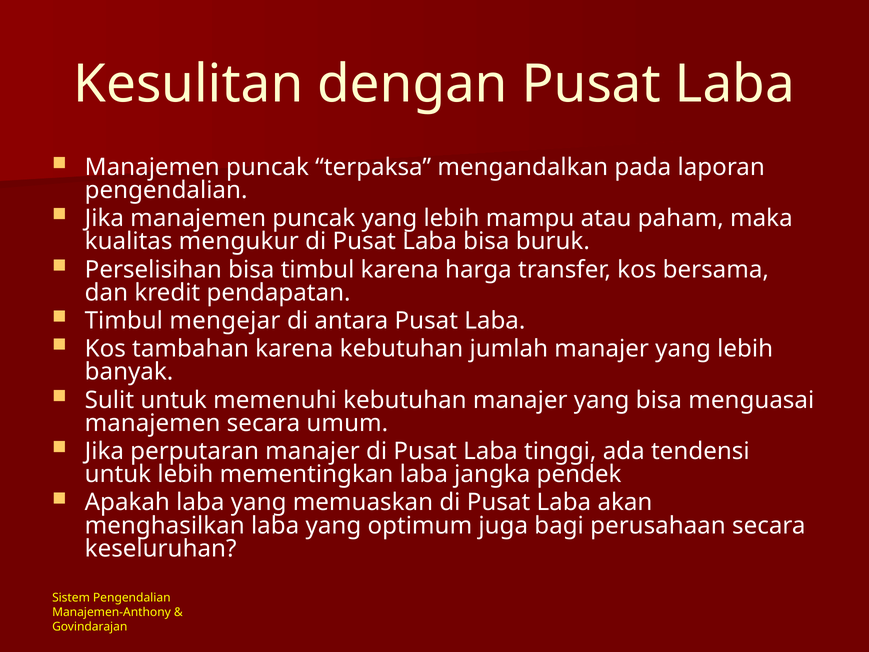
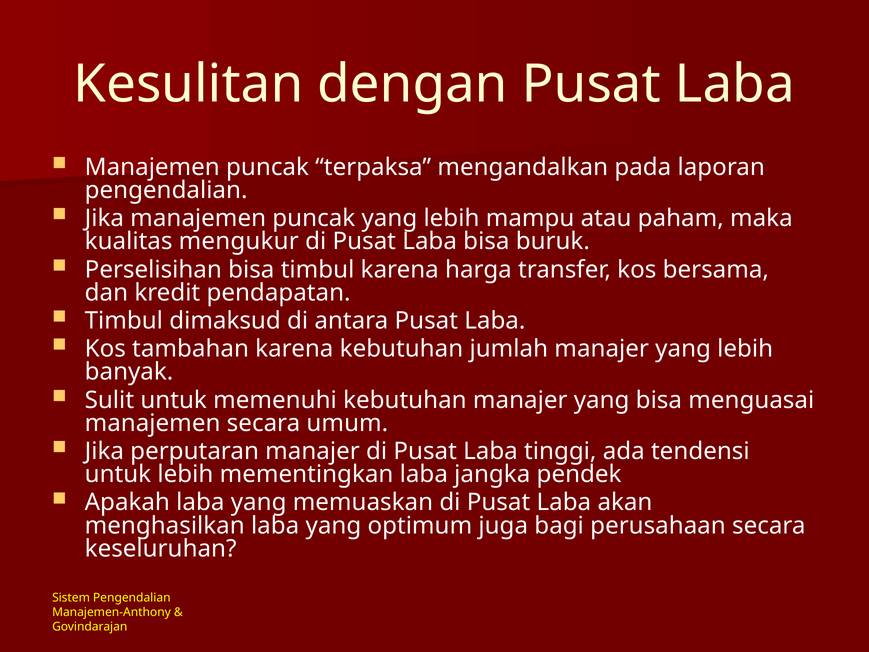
mengejar: mengejar -> dimaksud (225, 321)
